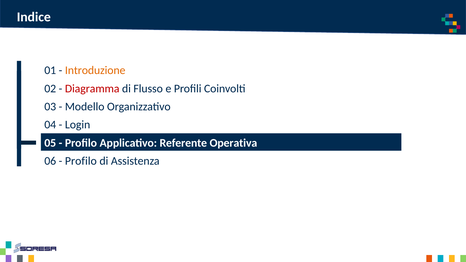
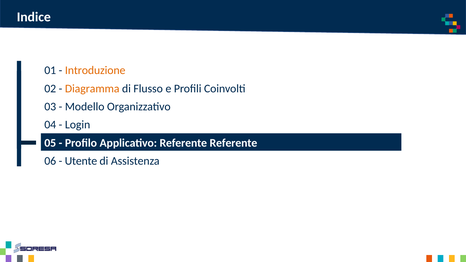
Diagramma colour: red -> orange (92, 89)
Referente Operativa: Operativa -> Referente (233, 143)
Profilo: Profilo -> Utente (81, 161)
